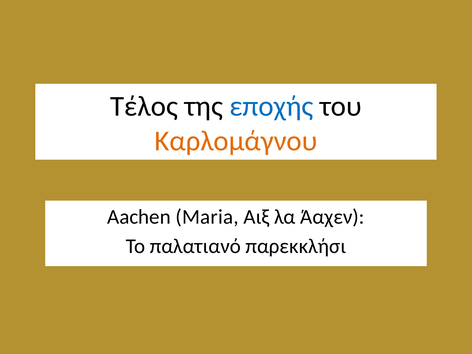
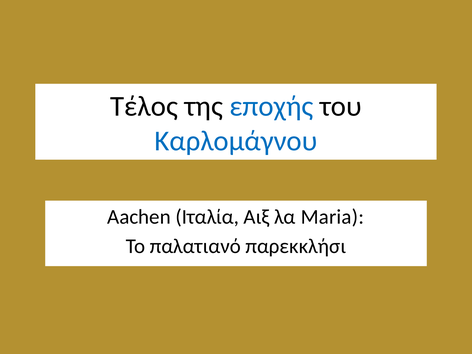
Καρλομάγνου colour: orange -> blue (236, 141)
Maria: Maria -> Ιταλία (207, 217)
Άαχεν: Άαχεν -> Maria (332, 217)
